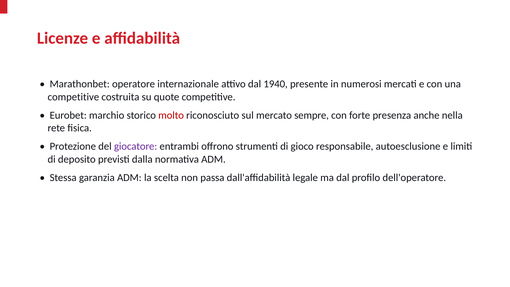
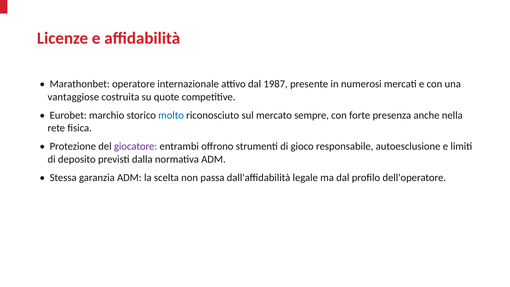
1940: 1940 -> 1987 (276, 84)
competitive: competitive -> vantaggiose (73, 97)
molto colour: red -> blue (171, 115)
